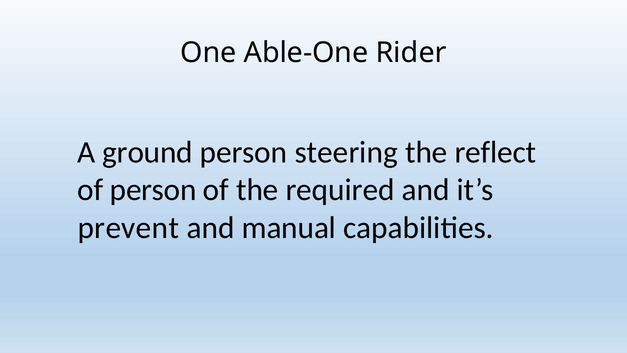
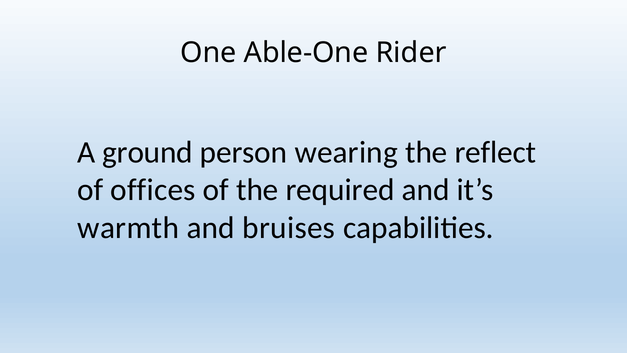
steering: steering -> wearing (346, 152)
of person: person -> offices (153, 190)
prevent: prevent -> warmth (128, 228)
manual: manual -> bruises (289, 228)
